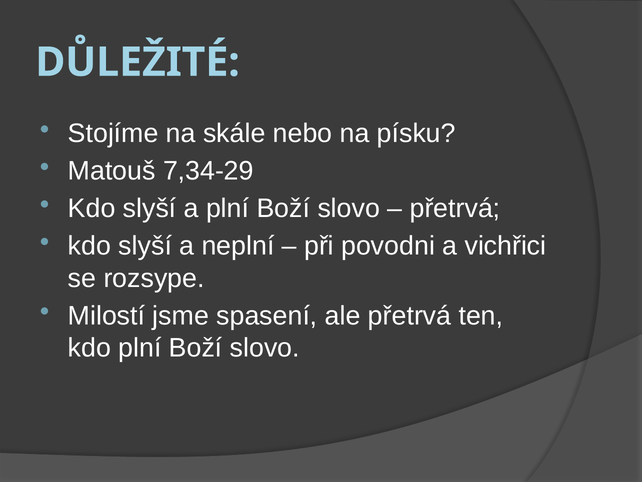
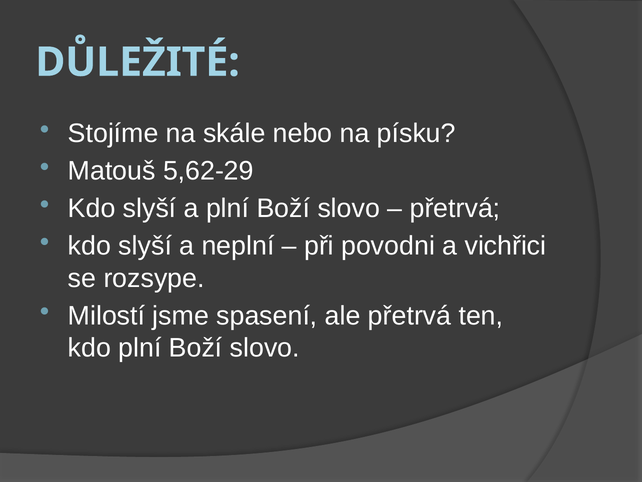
7,34-29: 7,34-29 -> 5,62-29 (208, 171)
